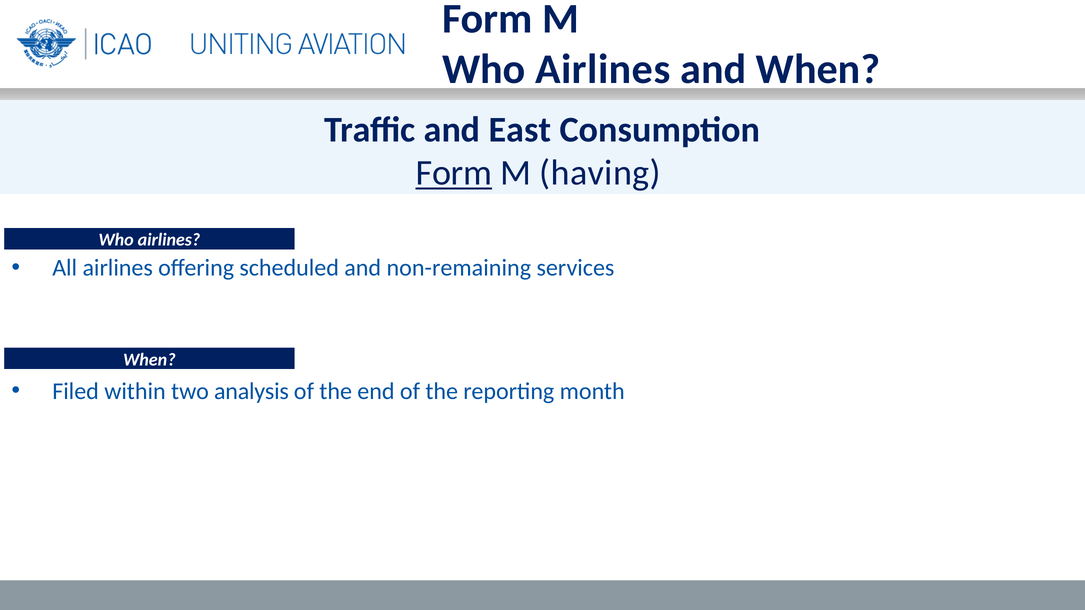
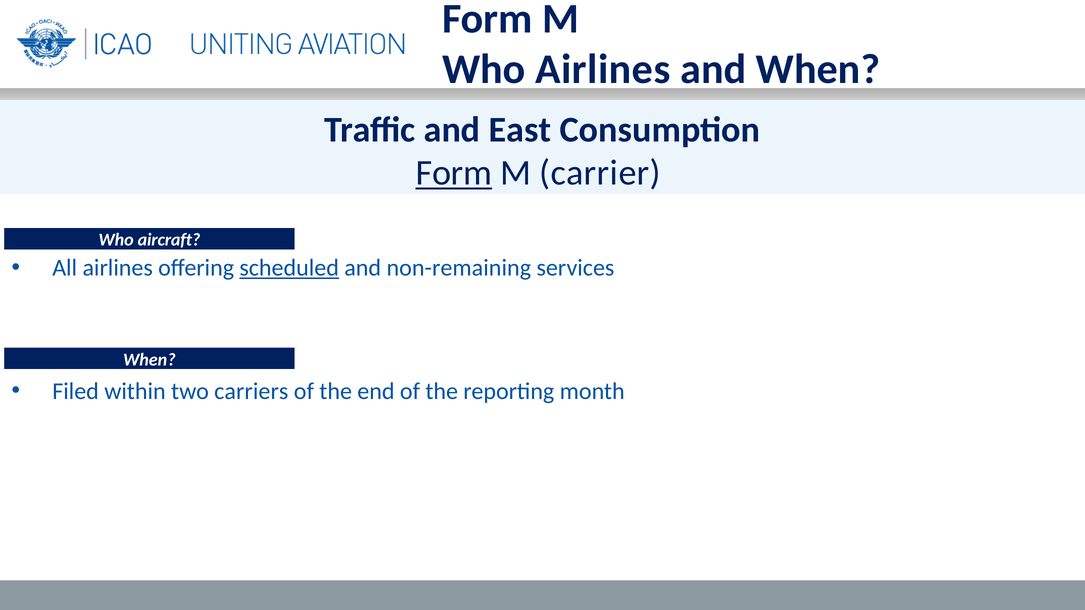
having: having -> carrier (600, 173)
airlines: airlines -> aircraft (169, 240)
scheduled underline: none -> present (289, 268)
analysis: analysis -> carriers (251, 391)
